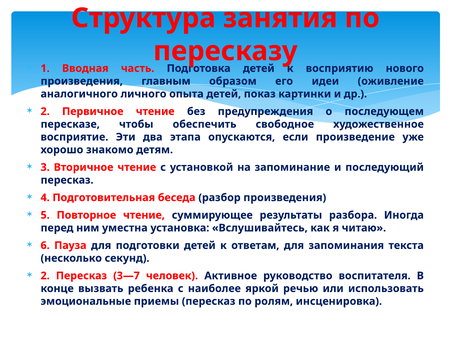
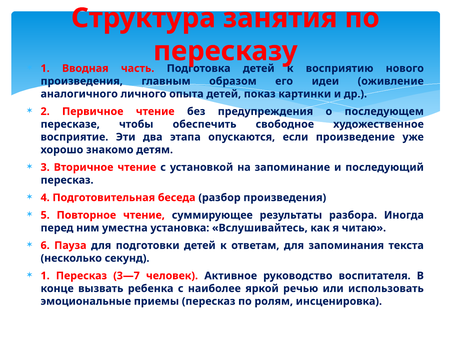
2: 2 -> 1 (45, 276)
